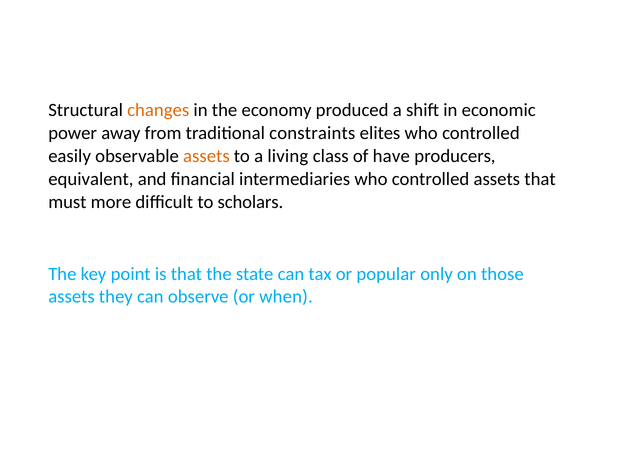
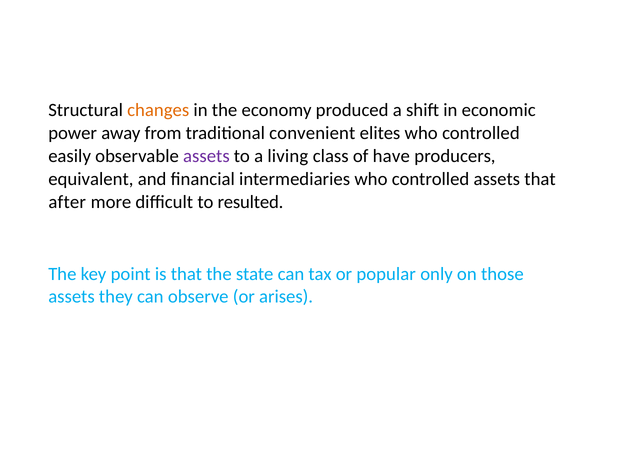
constraints: constraints -> convenient (312, 133)
assets colour: orange -> purple (206, 156)
must: must -> after (67, 202)
scholars: scholars -> resulted (250, 202)
when: when -> arises (286, 297)
